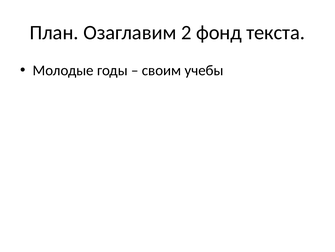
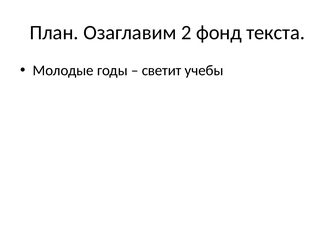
своим: своим -> светит (162, 70)
